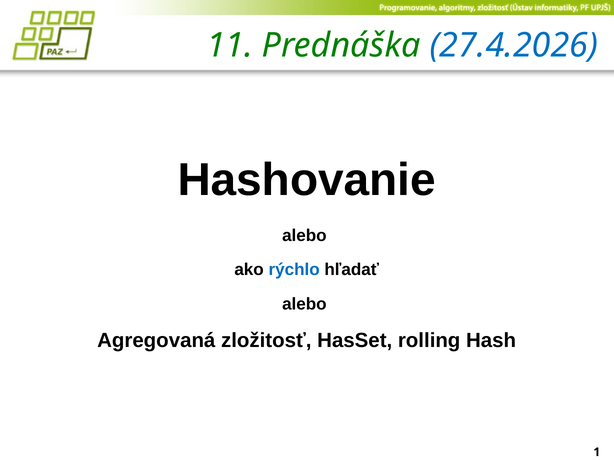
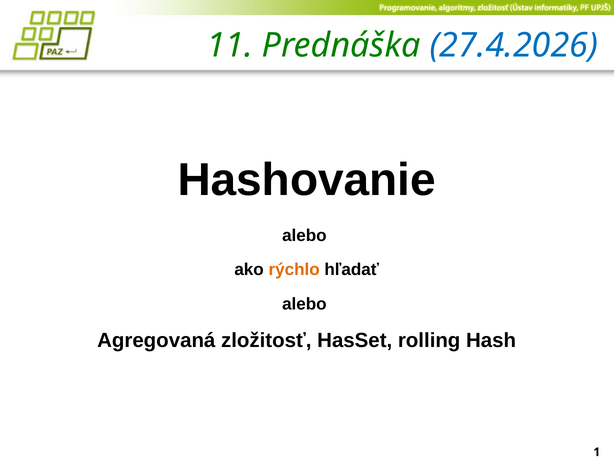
rýchlo colour: blue -> orange (294, 270)
